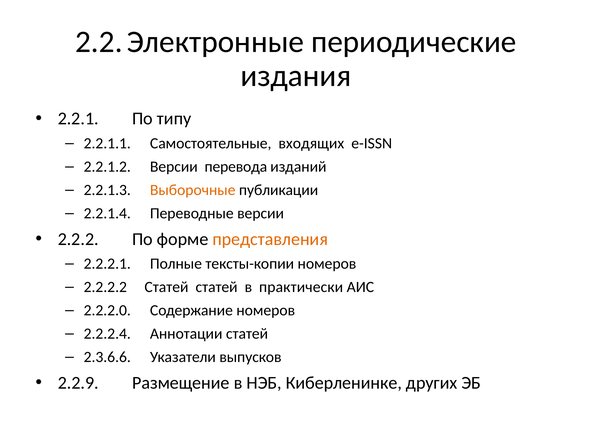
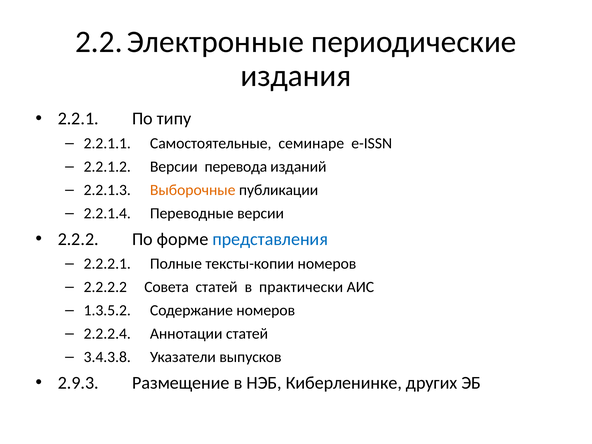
входящих: входящих -> семинаре (311, 143)
представления colour: orange -> blue (270, 239)
2.2.2.2 Статей: Статей -> Совета (167, 287)
2.2.2.0: 2.2.2.0 -> 1.3.5.2 (107, 310)
2.3.6.6: 2.3.6.6 -> 3.4.3.8 (107, 357)
2.2.9: 2.2.9 -> 2.9.3 (78, 383)
